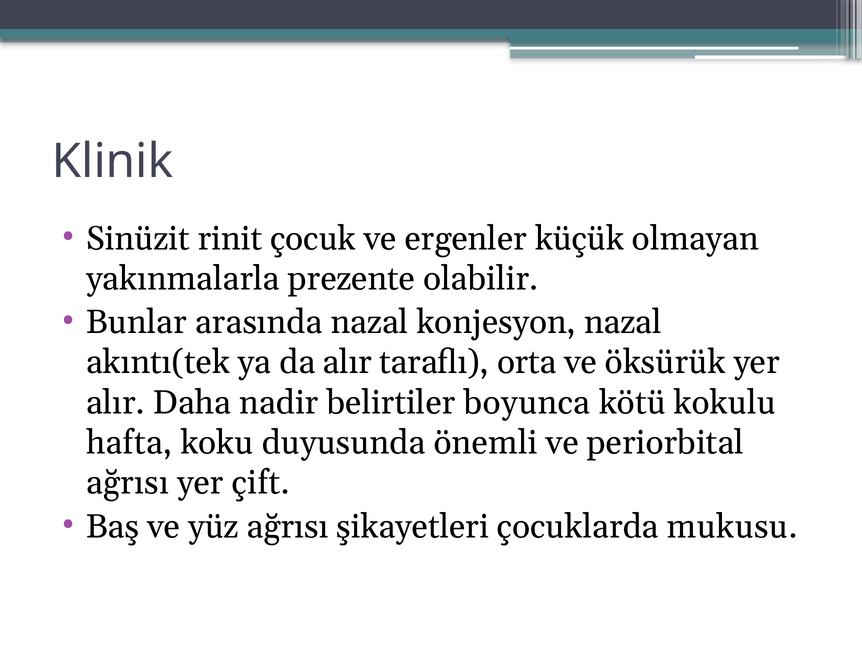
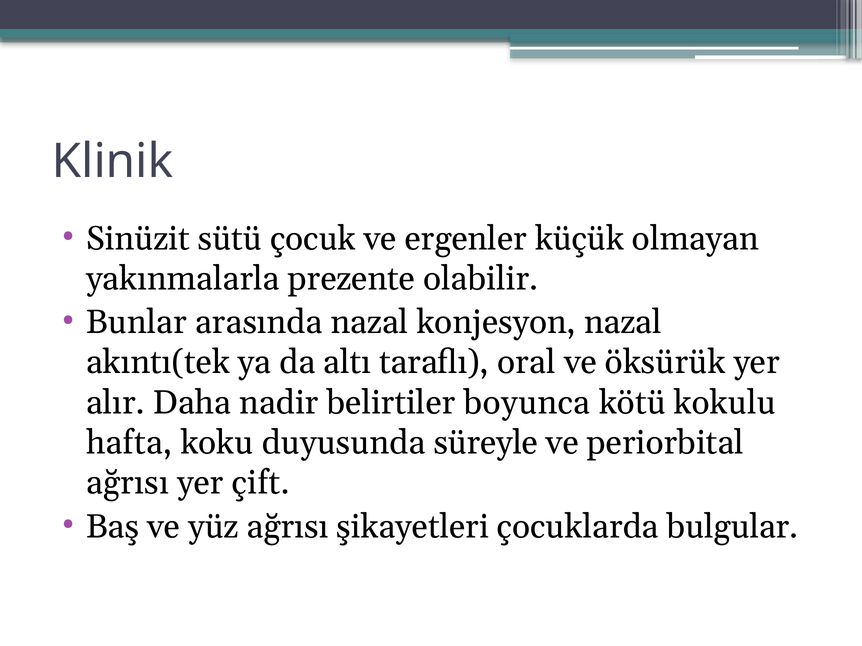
rinit: rinit -> sütü (230, 239)
da alır: alır -> altı (347, 363)
orta: orta -> oral (526, 363)
önemli: önemli -> süreyle (486, 443)
mukusu: mukusu -> bulgular (732, 527)
